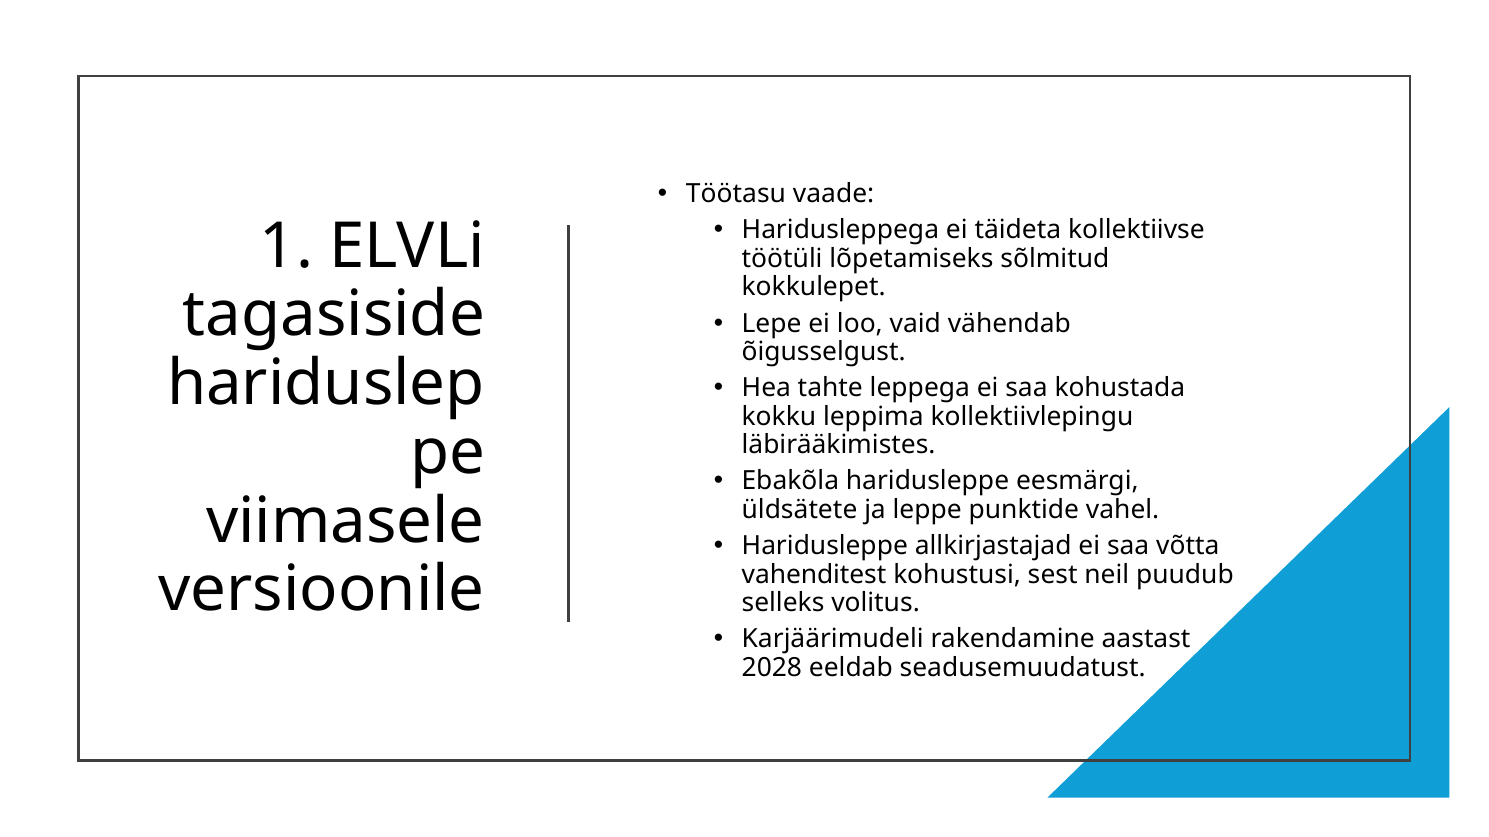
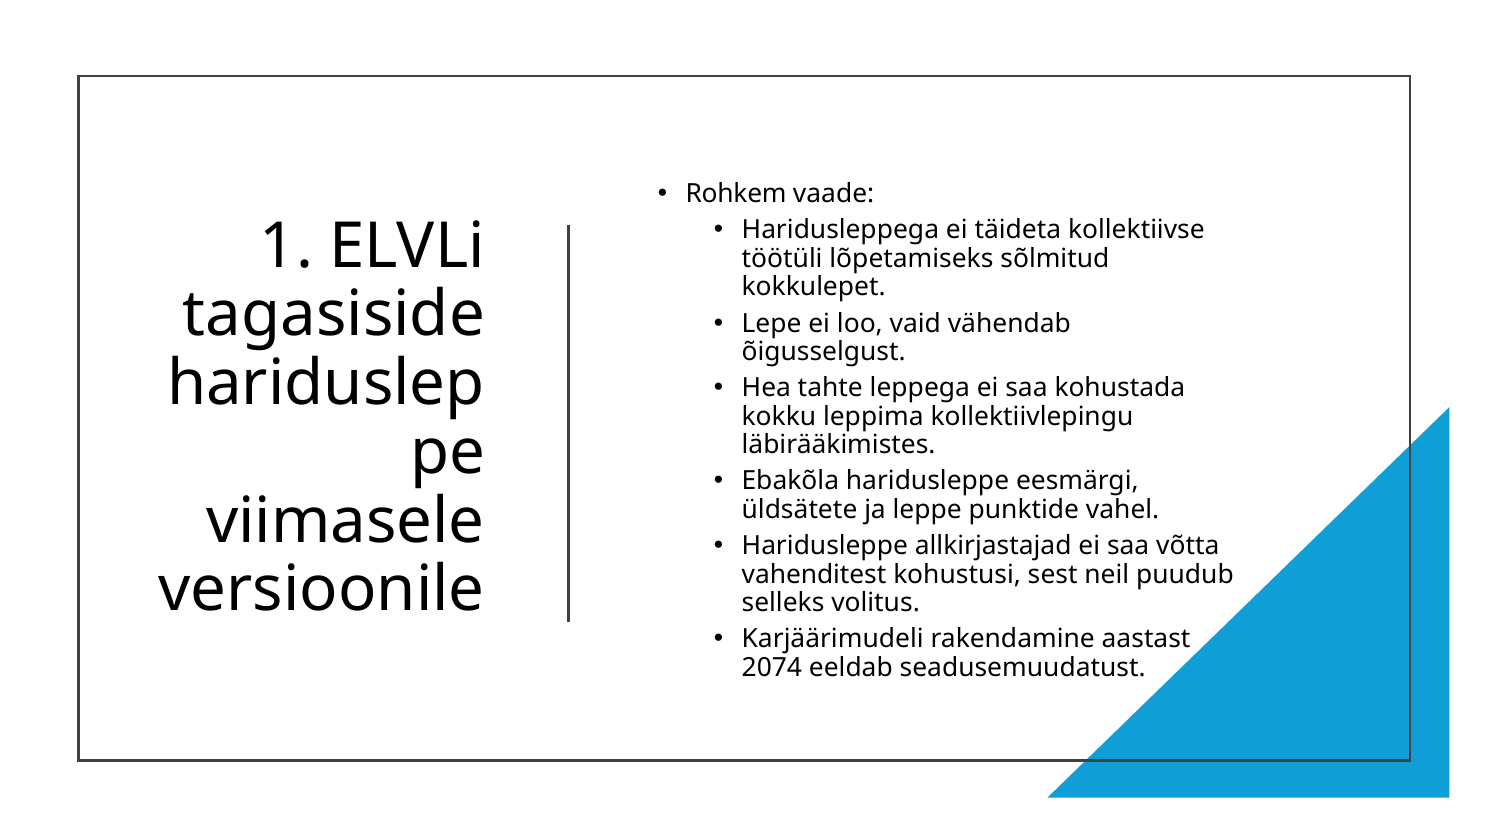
Töötasu: Töötasu -> Rohkem (736, 194)
2028: 2028 -> 2074 (772, 668)
